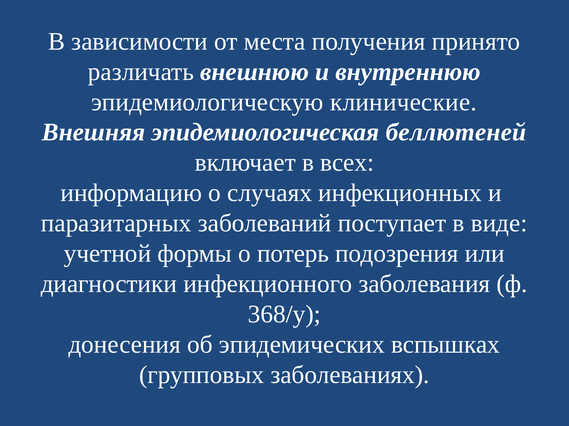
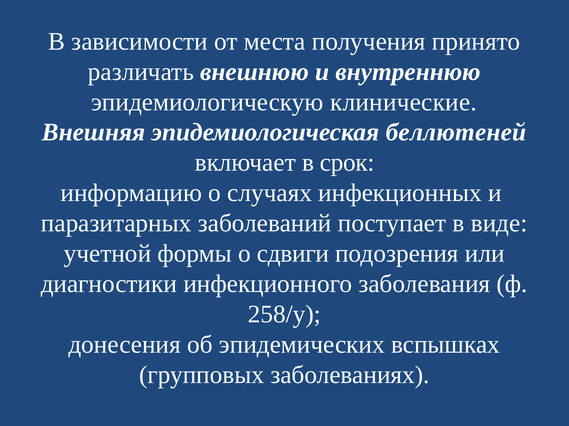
всех: всех -> срок (347, 163)
потерь: потерь -> сдвиги (293, 254)
368/у: 368/у -> 258/у (284, 315)
